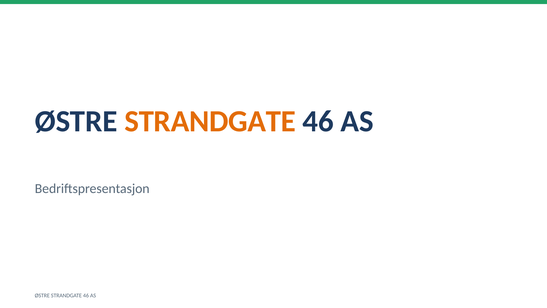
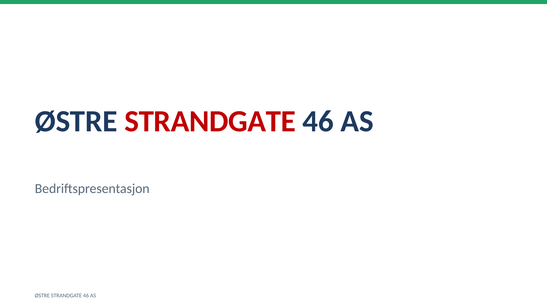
STRANDGATE colour: orange -> red (210, 121)
